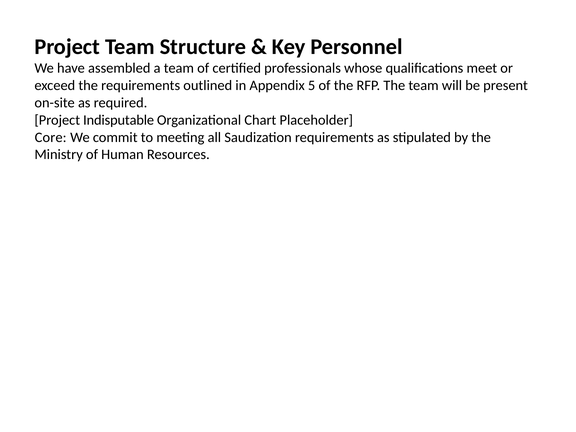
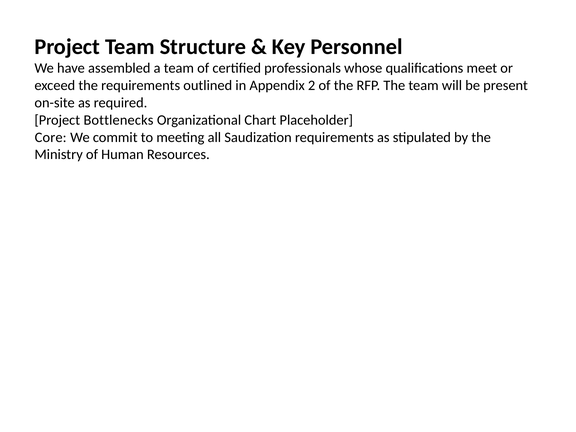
5: 5 -> 2 (312, 85)
Indisputable: Indisputable -> Bottlenecks (118, 120)
